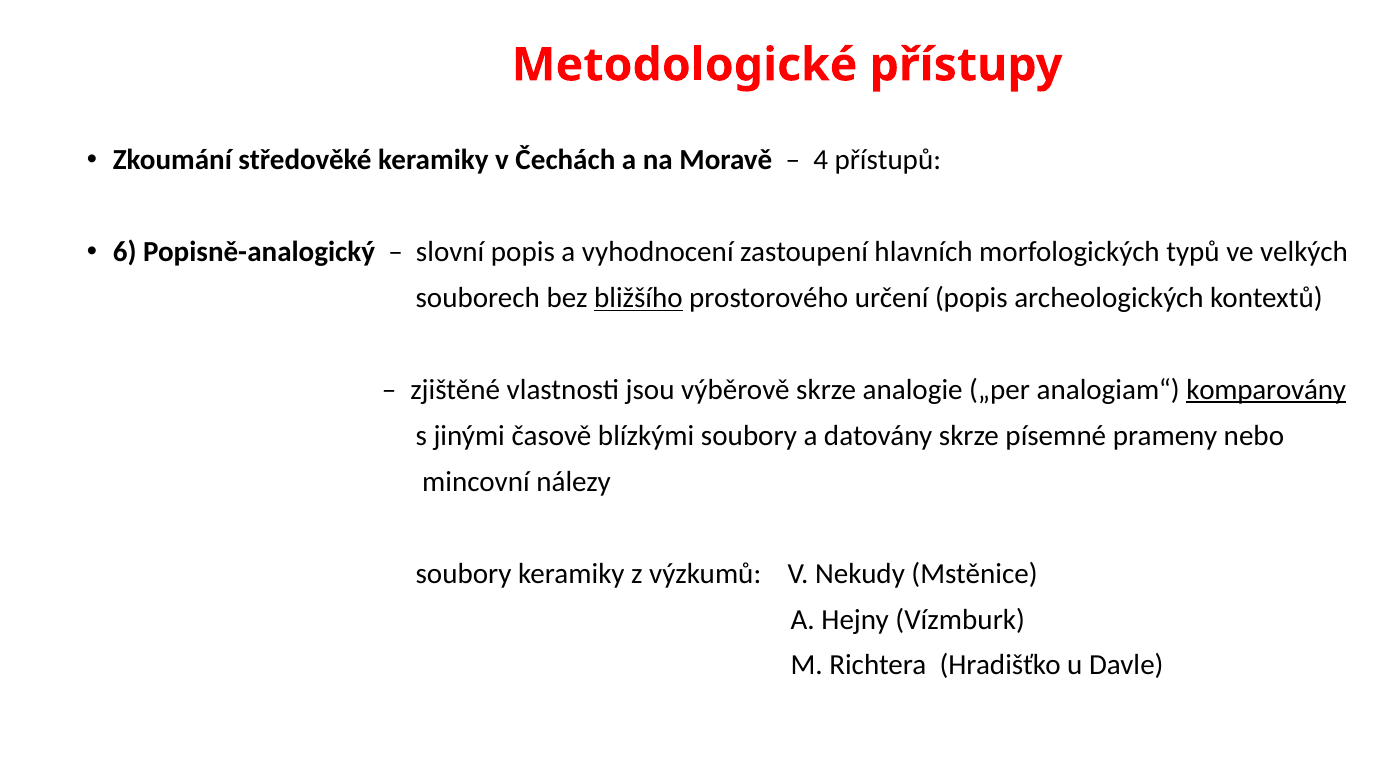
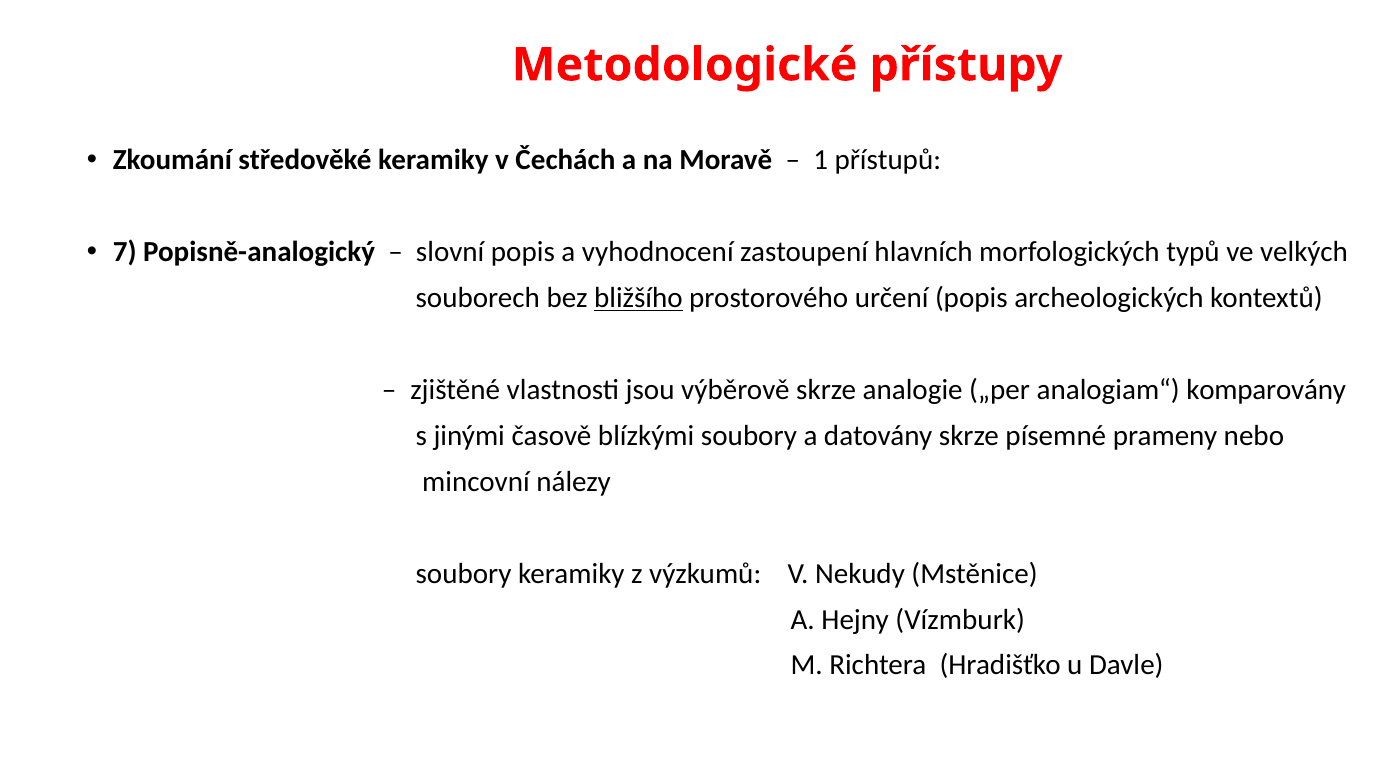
4: 4 -> 1 (821, 160)
6: 6 -> 7 (125, 252)
komparovány underline: present -> none (1266, 390)
